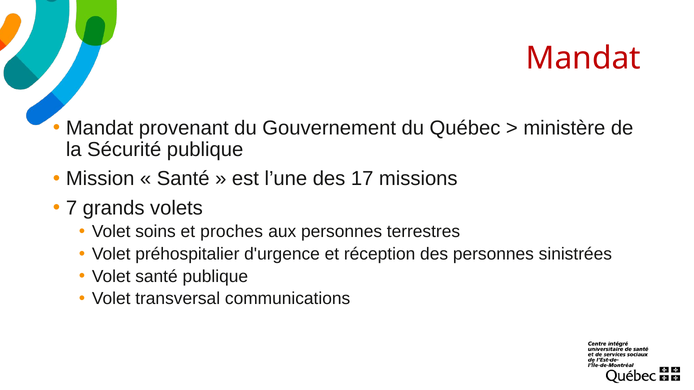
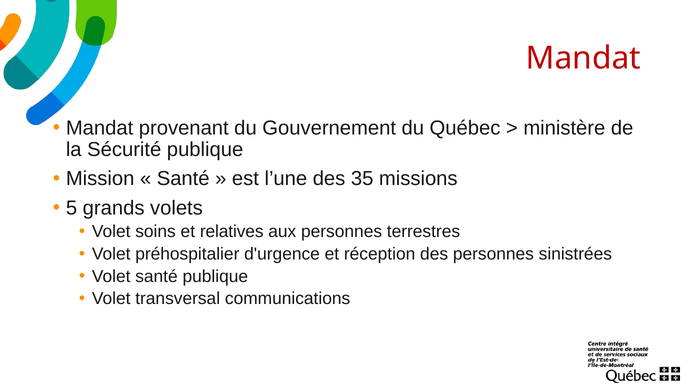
17: 17 -> 35 (362, 179)
7: 7 -> 5 (72, 208)
proches: proches -> relatives (232, 232)
